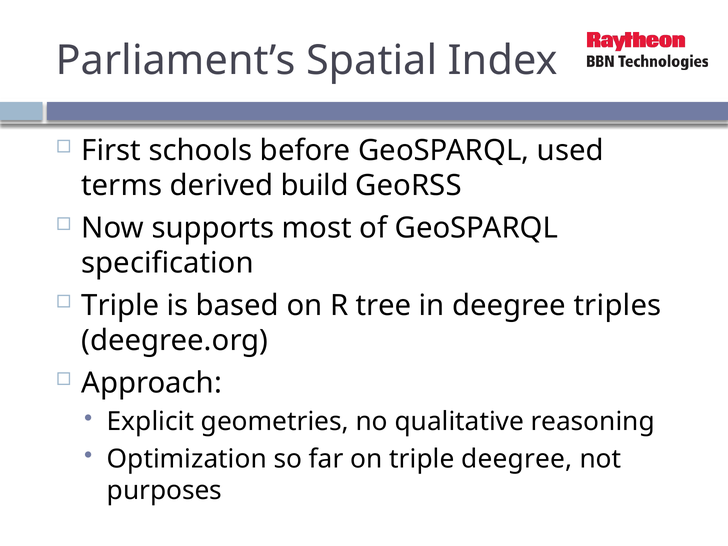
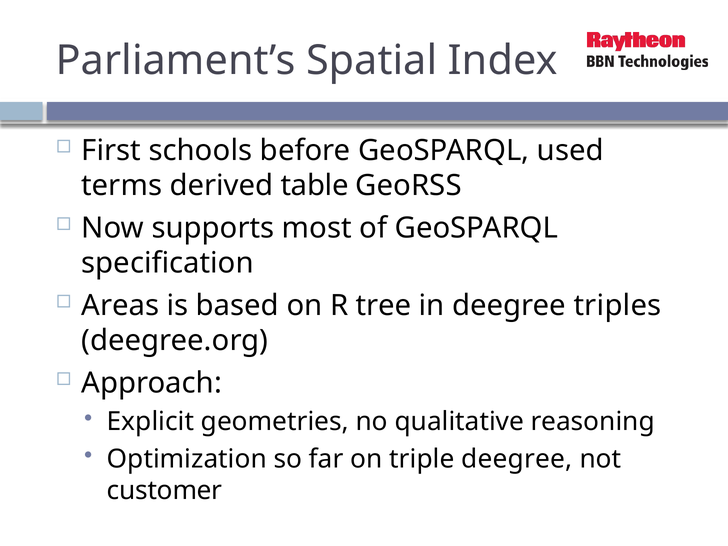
build: build -> table (315, 186)
Triple: Triple -> Areas (120, 306)
purposes: purposes -> customer (165, 490)
